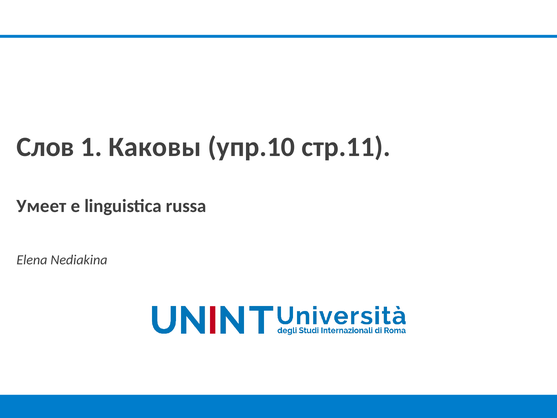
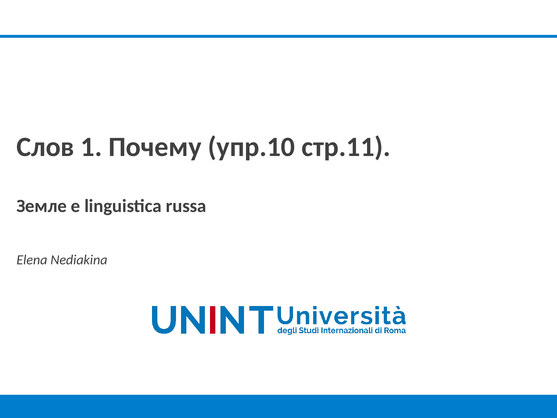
Каковы: Каковы -> Почему (155, 147)
Умеет: Умеет -> Земле (42, 206)
